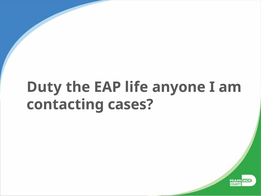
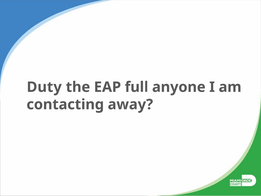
life: life -> full (137, 87)
cases: cases -> away (130, 104)
